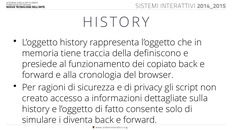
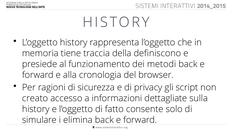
copiato: copiato -> metodi (162, 64)
diventa: diventa -> elimina (78, 120)
